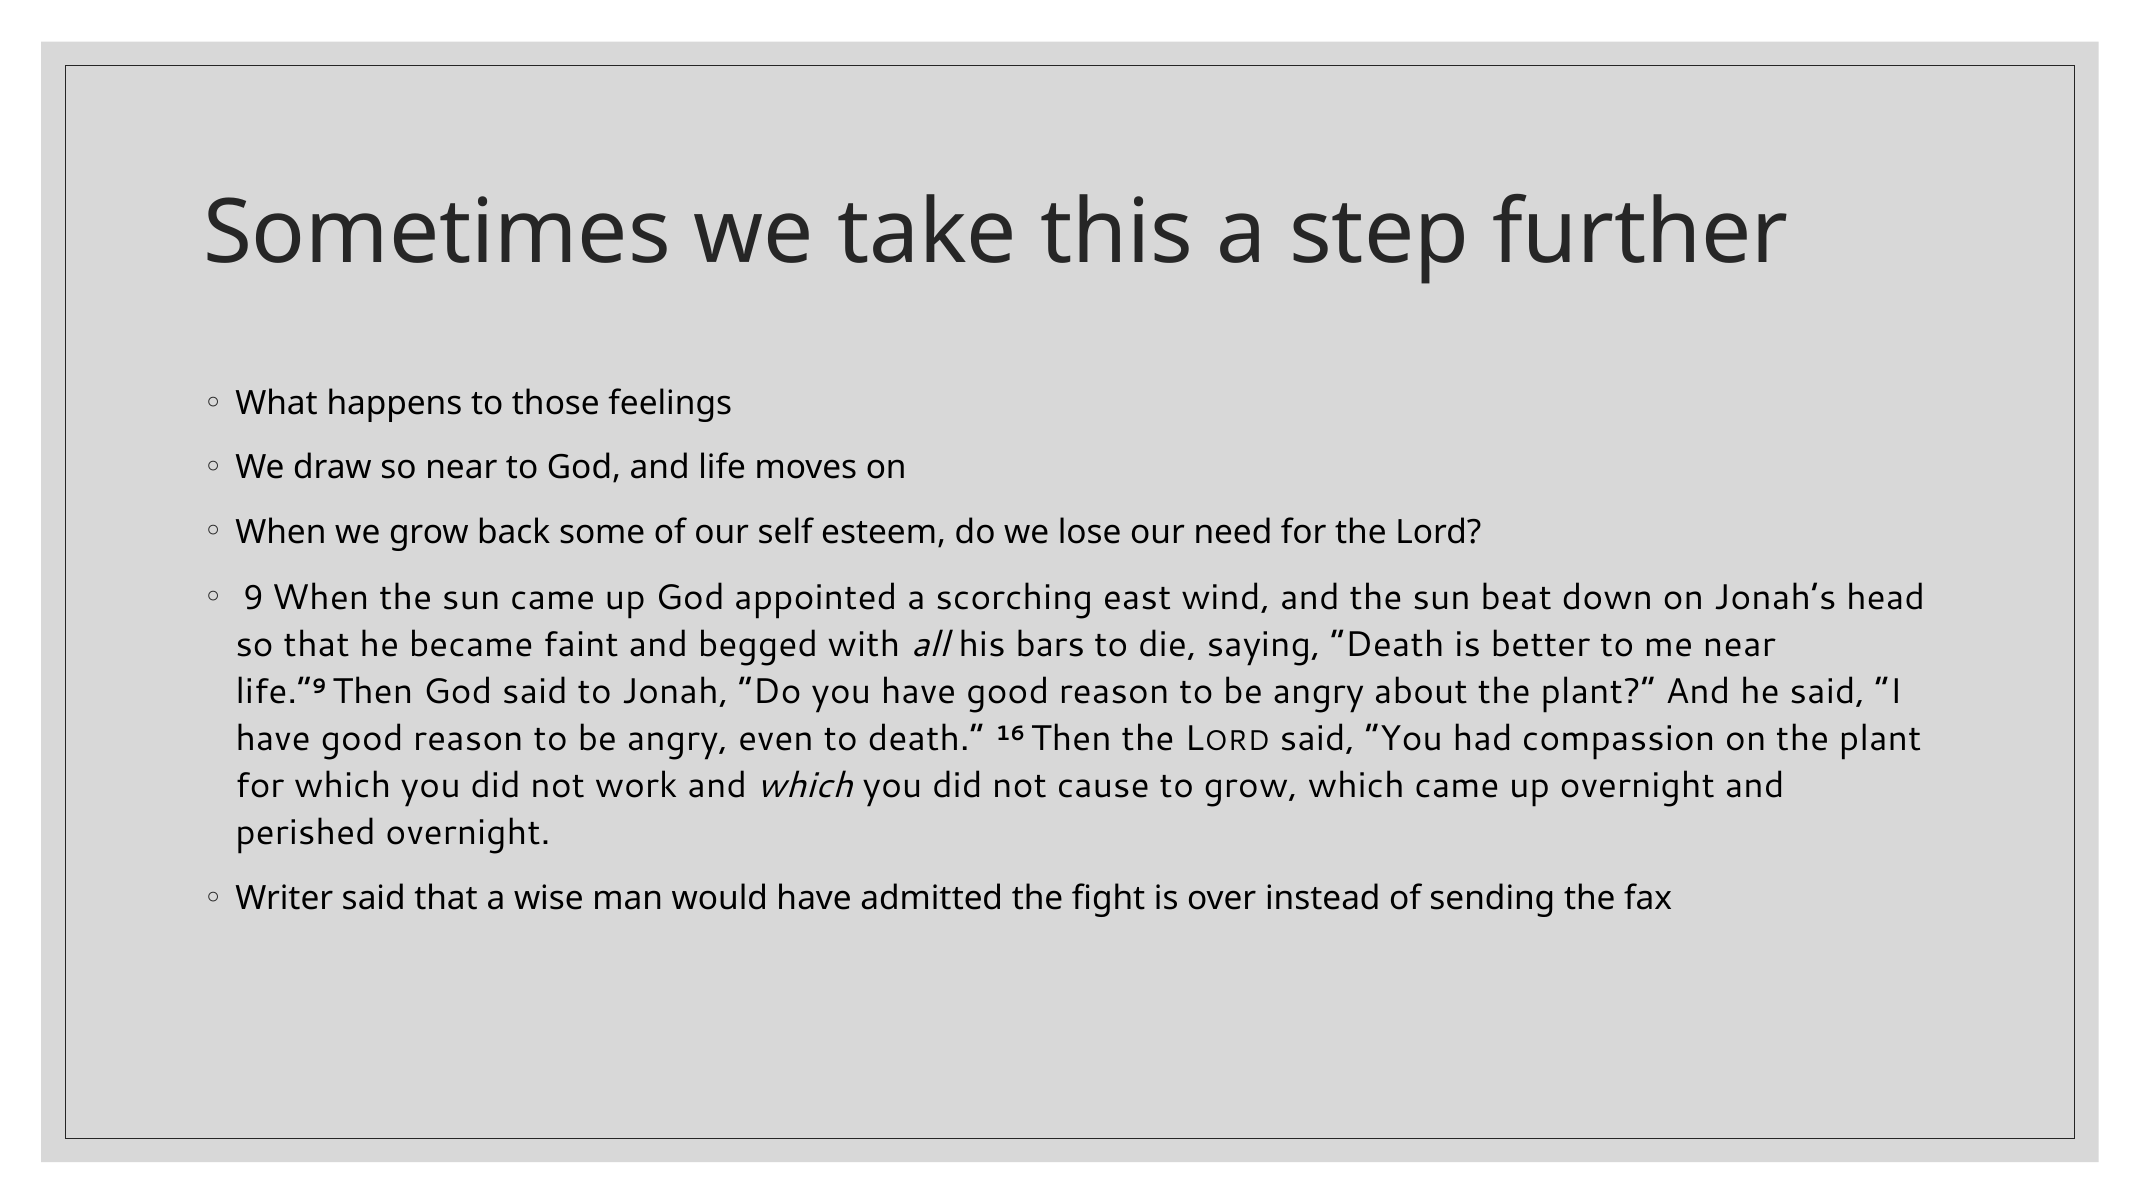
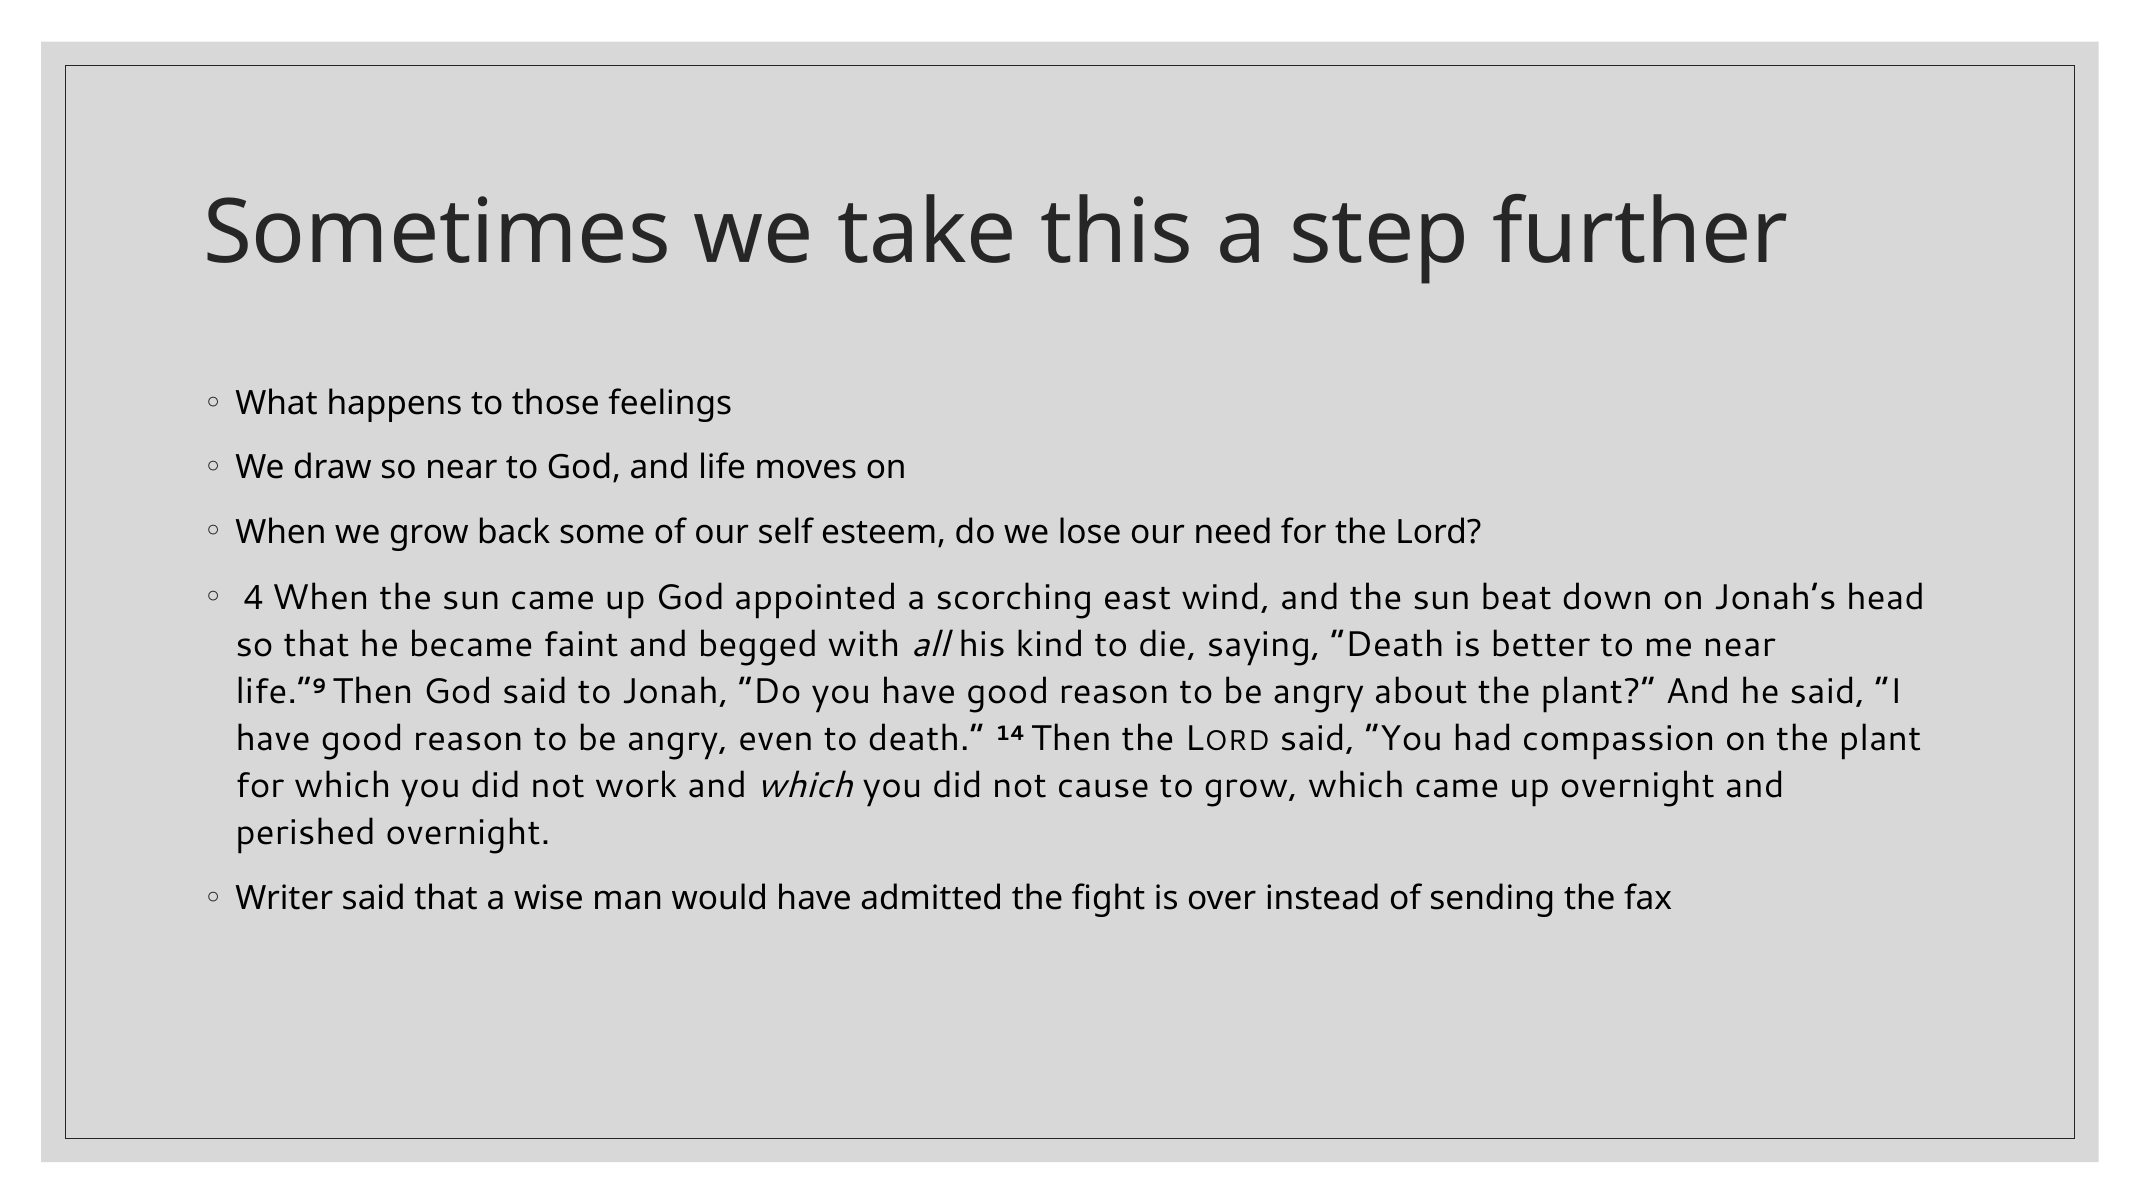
9: 9 -> 4 (253, 599)
bars: bars -> kind (1050, 645)
16: 16 -> 14 (1010, 733)
